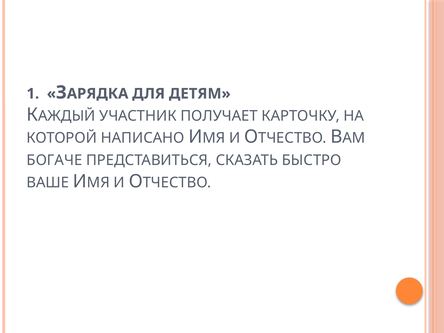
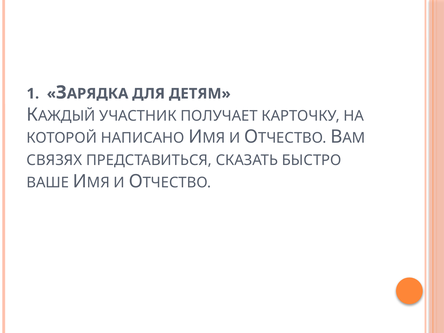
БОГАЧЕ: БОГАЧЕ -> СВЯЗЯХ (54, 160)
